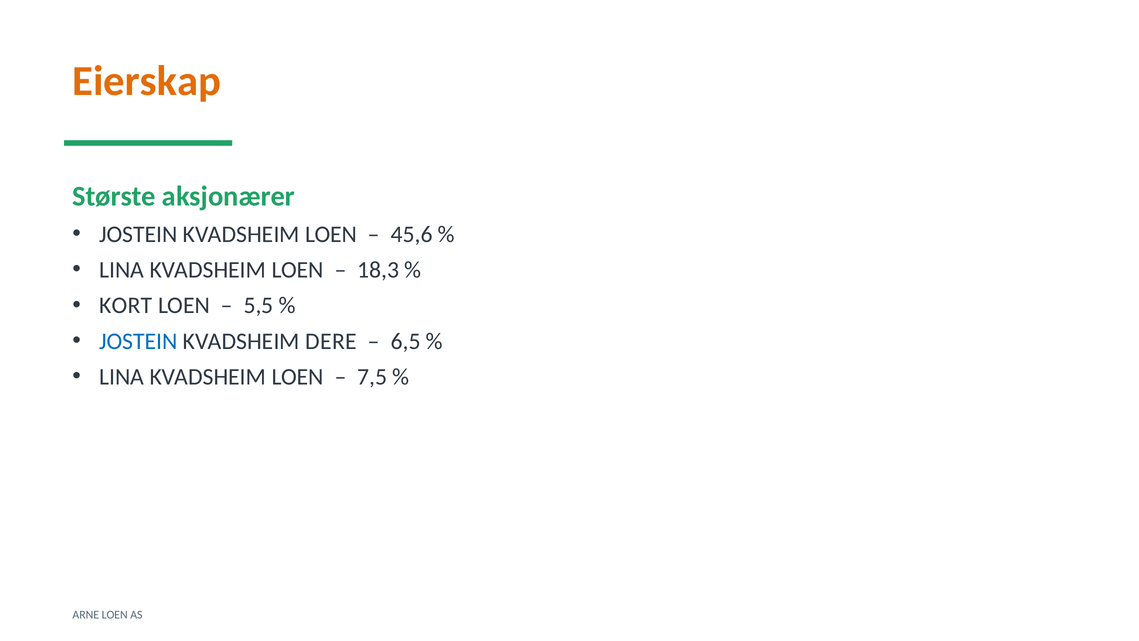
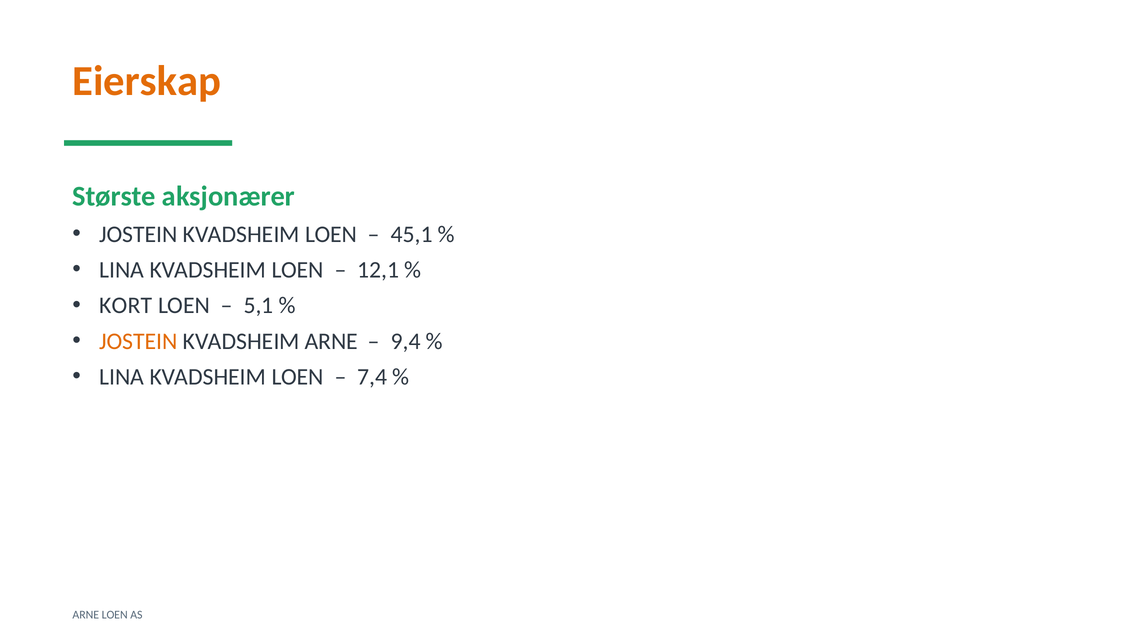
45,6: 45,6 -> 45,1 (412, 234)
18,3: 18,3 -> 12,1 (378, 270)
5,5: 5,5 -> 5,1 (258, 305)
JOSTEIN colour: blue -> orange (138, 341)
KVADSHEIM DERE: DERE -> ARNE (331, 341)
6,5: 6,5 -> 9,4 (406, 341)
7,5: 7,5 -> 7,4 (372, 377)
